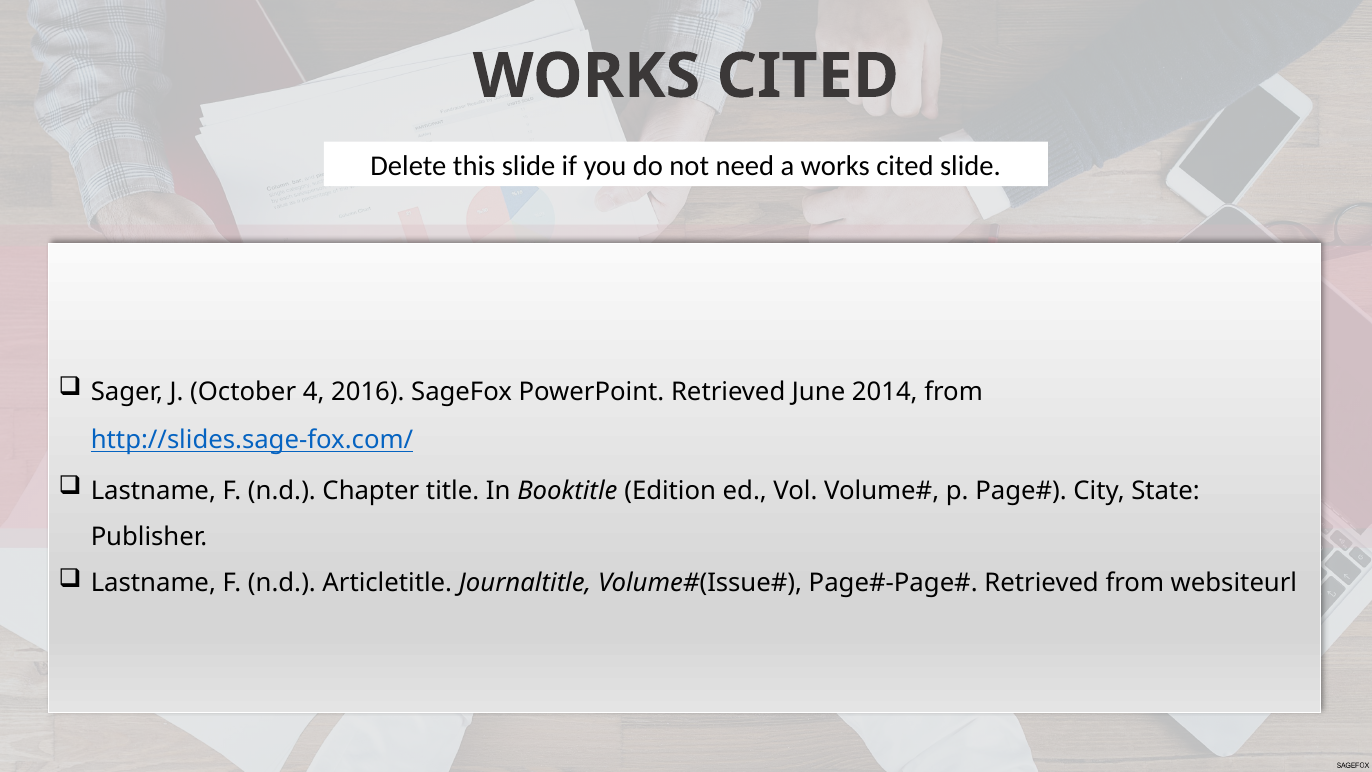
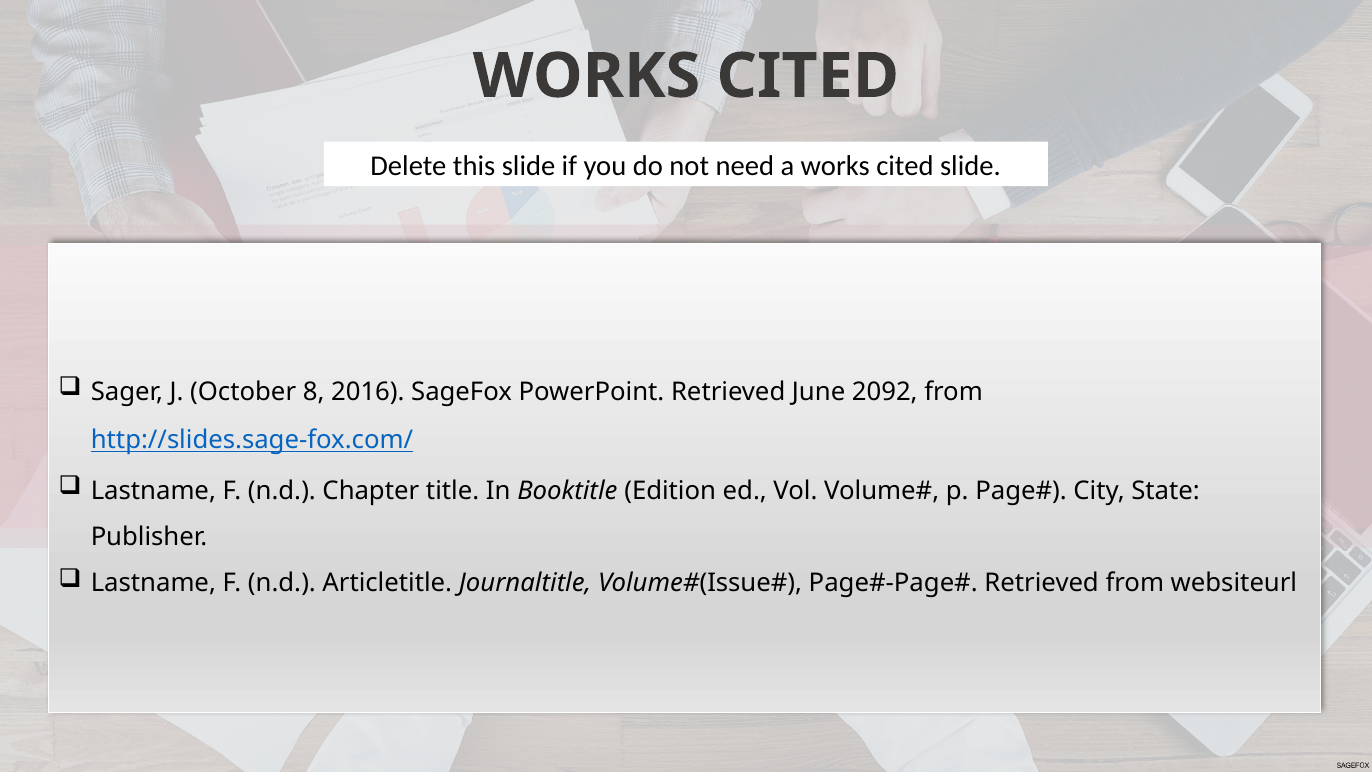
4: 4 -> 8 (314, 392)
2014: 2014 -> 2092 (885, 392)
